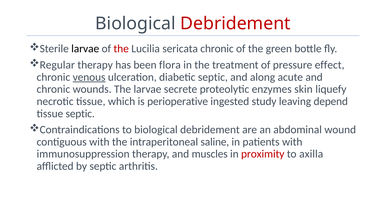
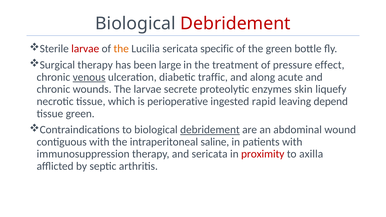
larvae colour: black -> red (85, 49)
the colour: red -> orange (121, 49)
sericata chronic: chronic -> specific (217, 49)
Regular: Regular -> Surgical (57, 65)
flora: flora -> large (170, 65)
diabetic septic: septic -> traffic (213, 77)
study: study -> rapid (264, 101)
tissue septic: septic -> green (80, 114)
debridement underline: none -> present (210, 130)
and muscles: muscles -> sericata (210, 154)
